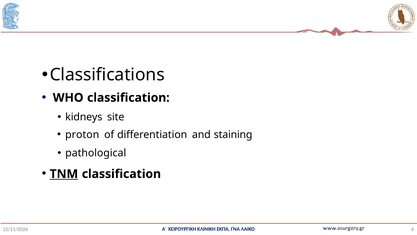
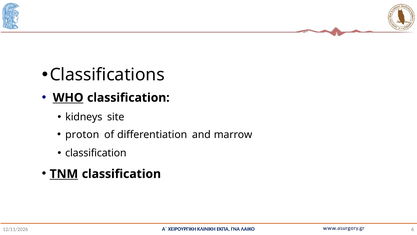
WHO underline: none -> present (68, 98)
staining: staining -> marrow (233, 134)
pathological: pathological -> classification (96, 153)
